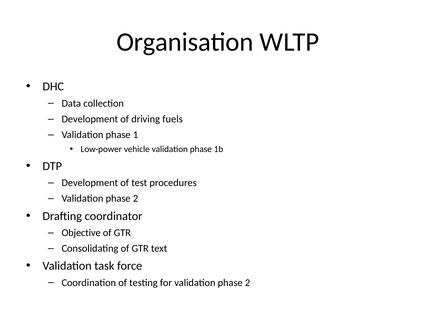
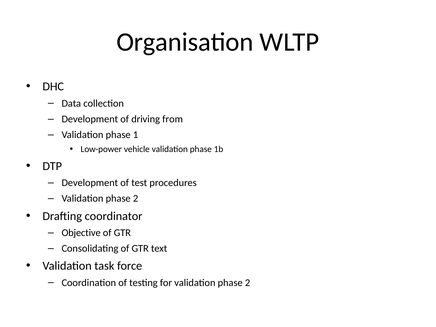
fuels: fuels -> from (173, 119)
